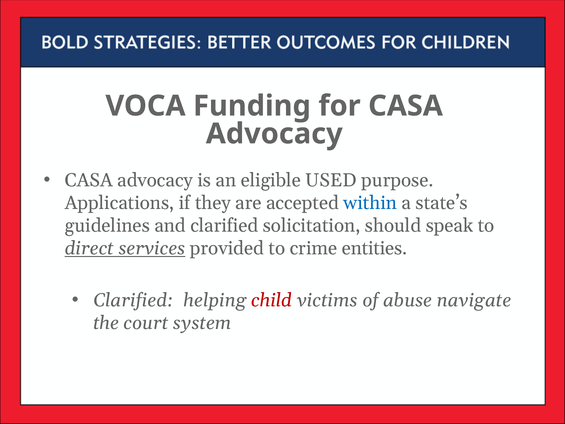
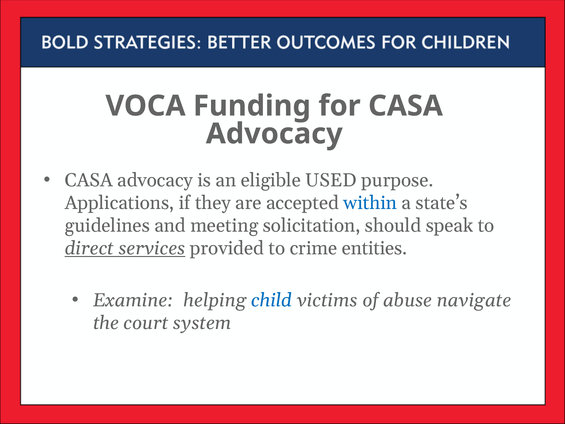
and clarified: clarified -> meeting (224, 225)
Clarified: Clarified -> Examine (134, 300)
child colour: red -> blue (272, 300)
